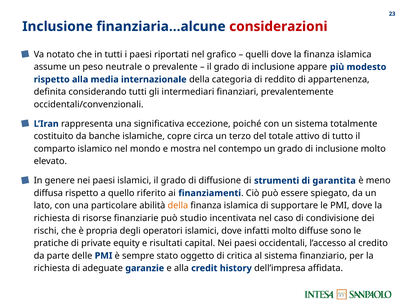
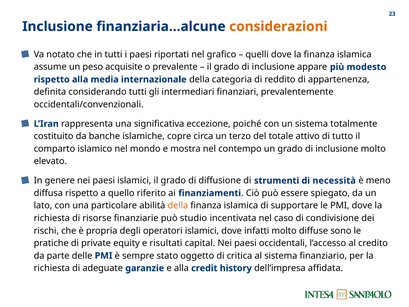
considerazioni colour: red -> orange (278, 26)
neutrale: neutrale -> acquisite (124, 67)
garantita: garantita -> necessità (334, 181)
